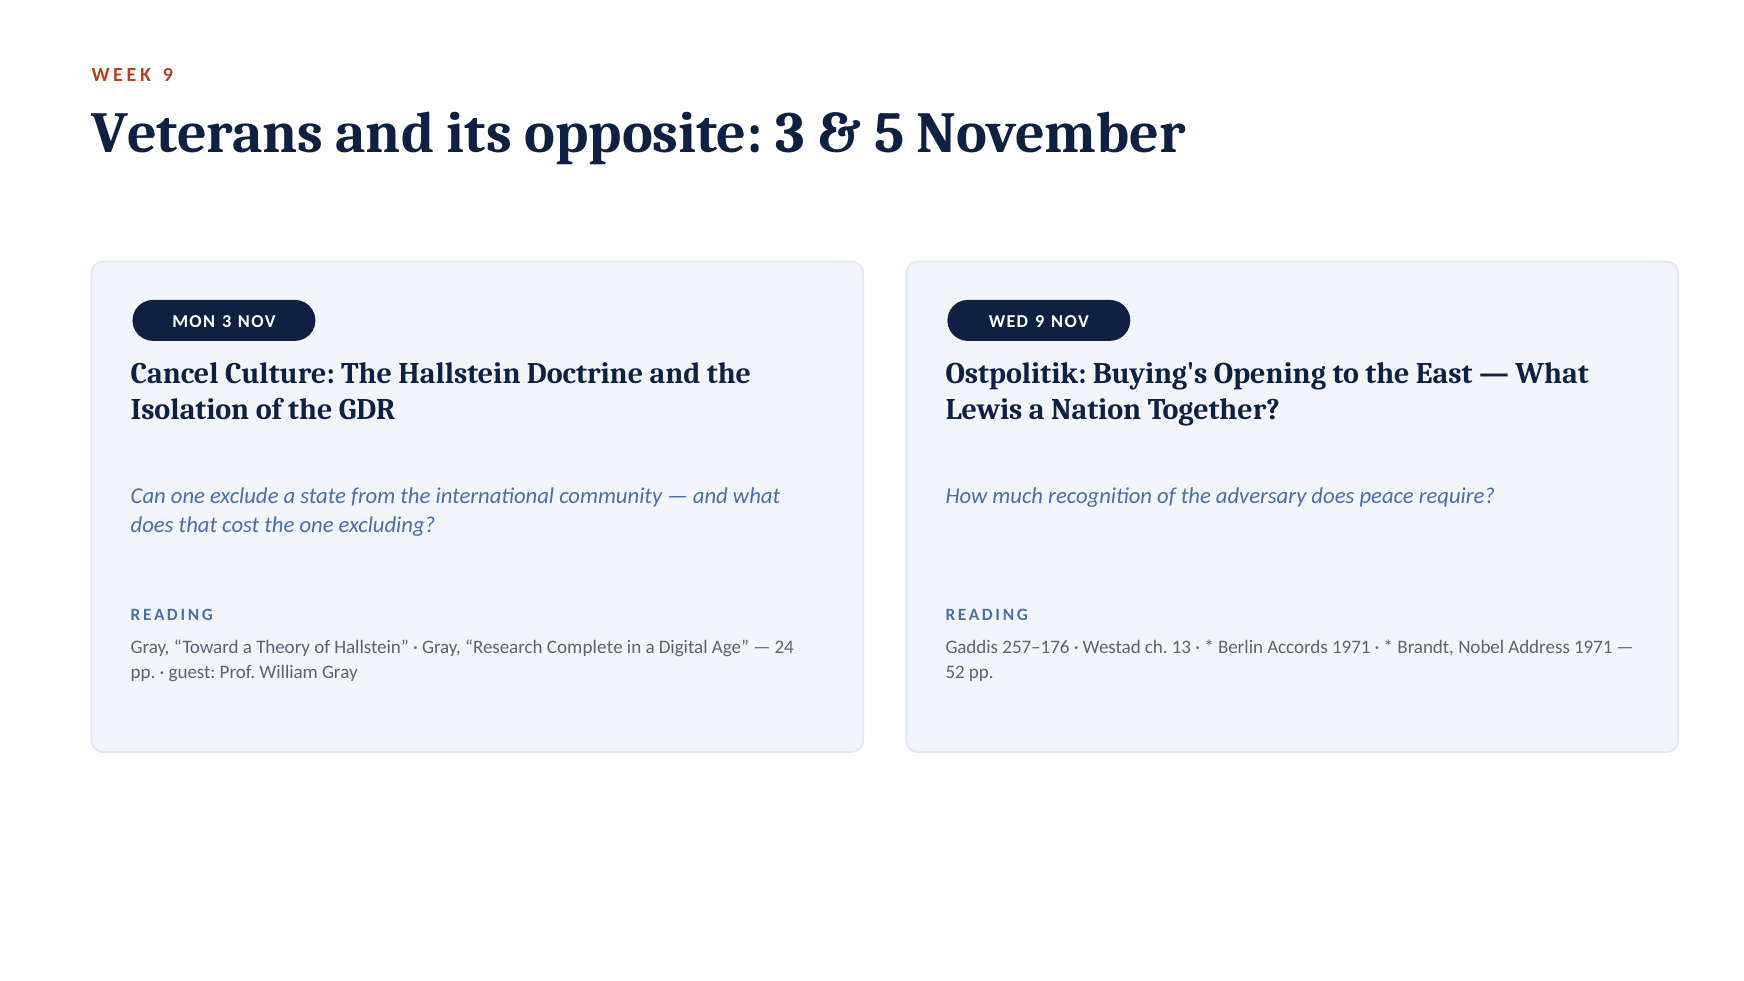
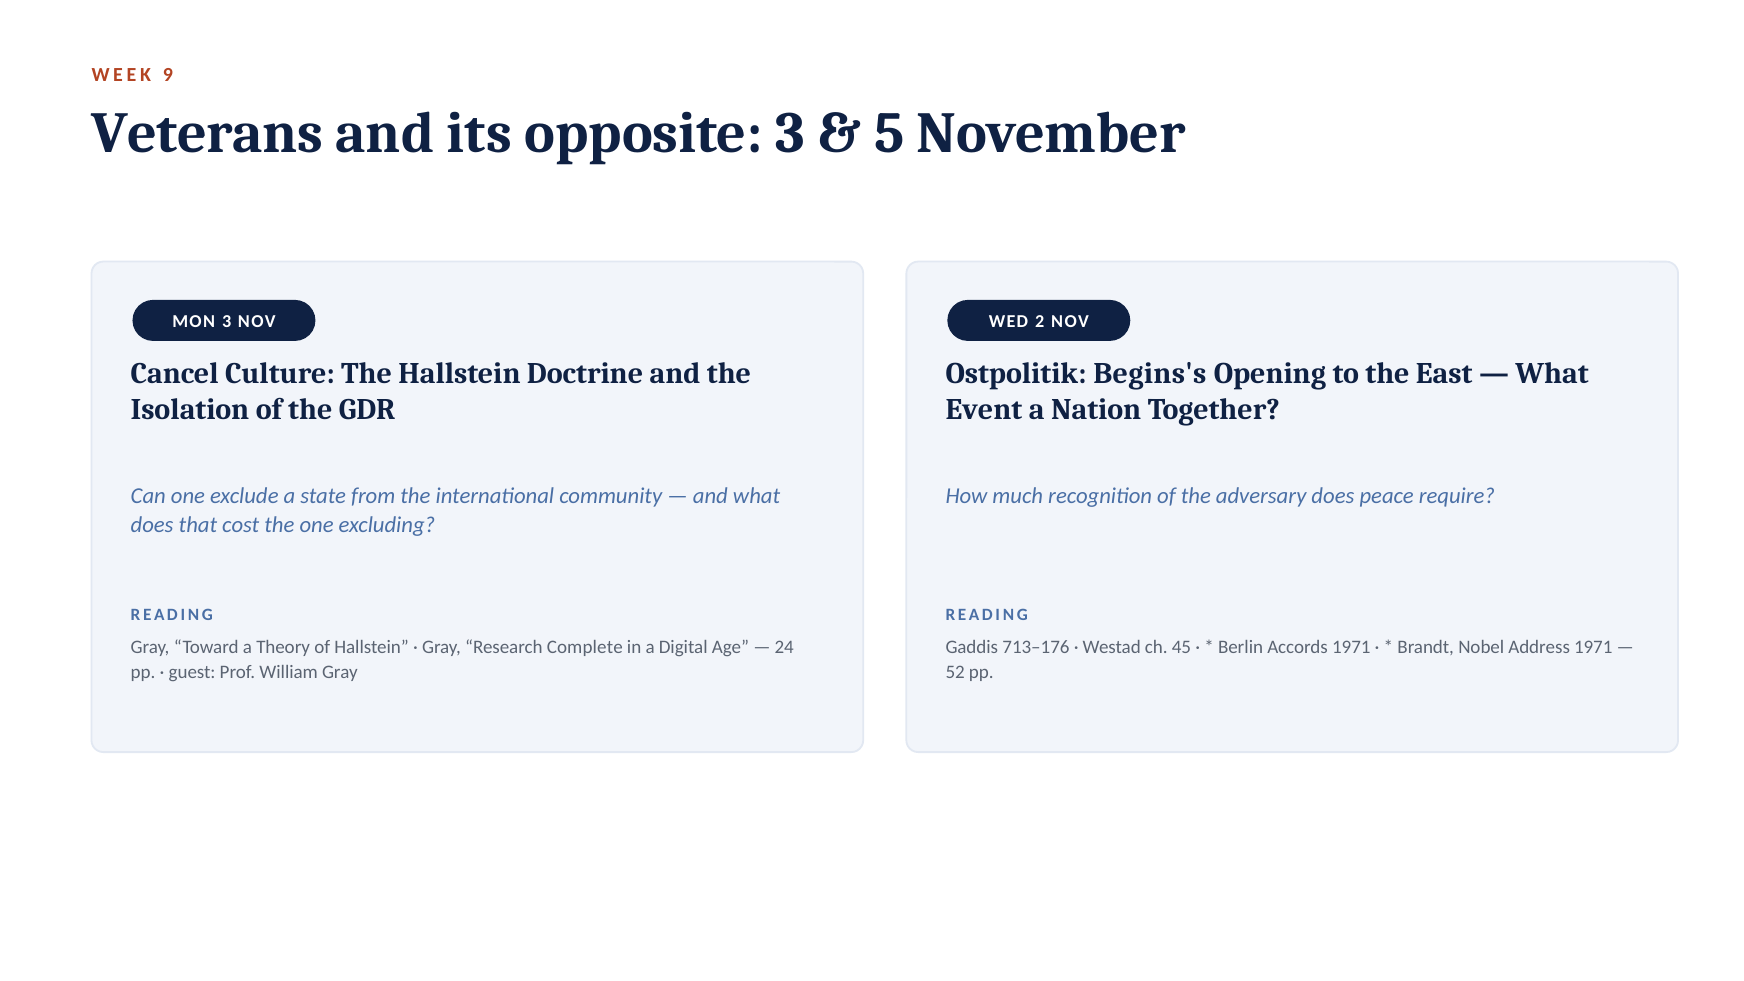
WED 9: 9 -> 2 (1040, 322)
Buying's: Buying's -> Begins's (1150, 374)
Lewis: Lewis -> Event (984, 410)
257–176: 257–176 -> 713–176 (1036, 647)
13: 13 -> 45 (1181, 647)
